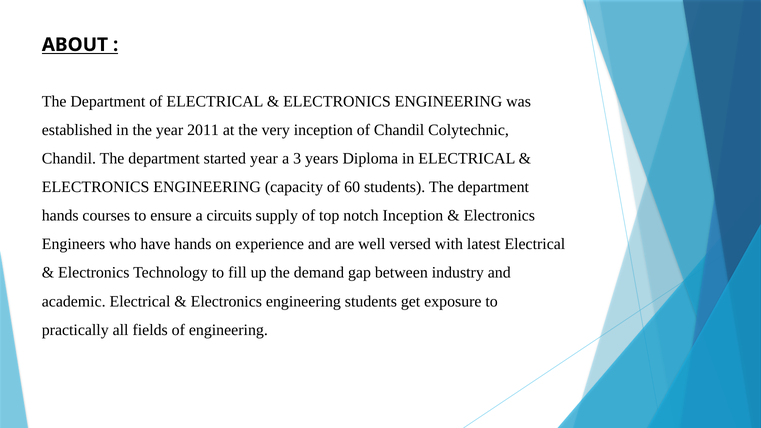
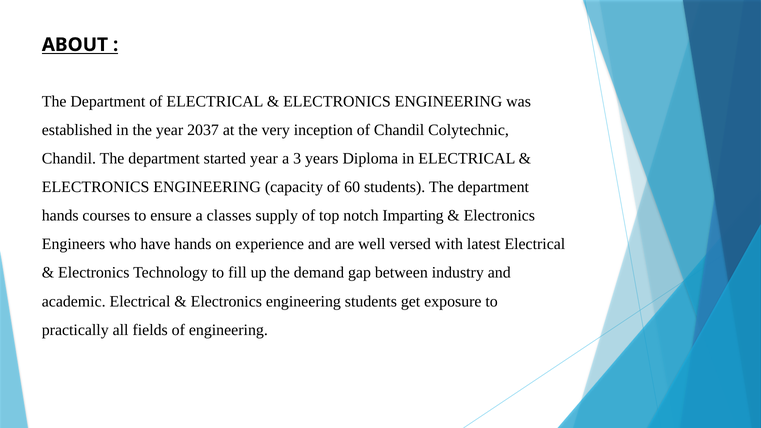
2011: 2011 -> 2037 (203, 130)
circuits: circuits -> classes (229, 216)
notch Inception: Inception -> Imparting (413, 216)
